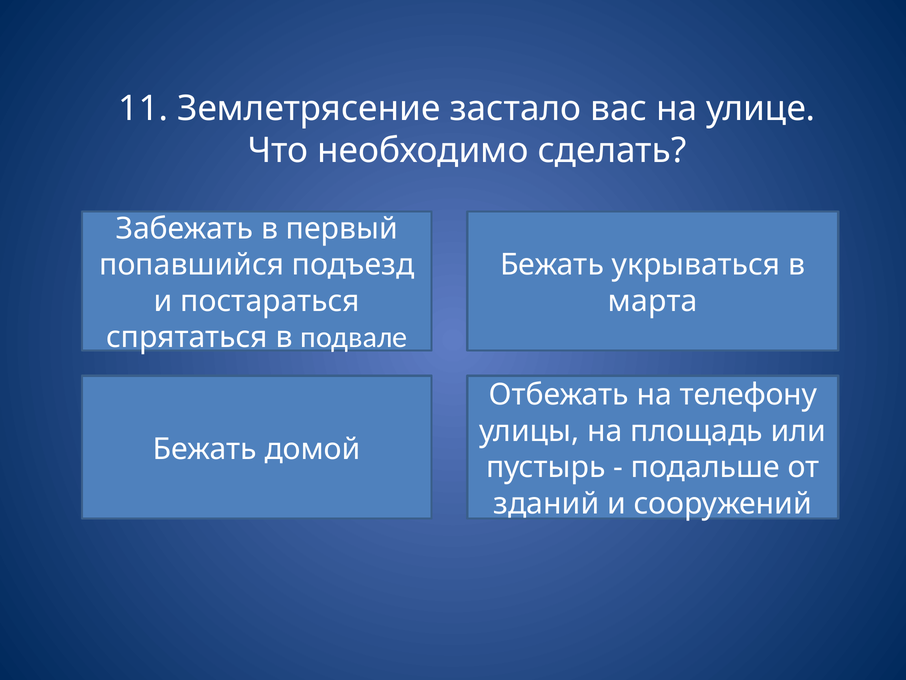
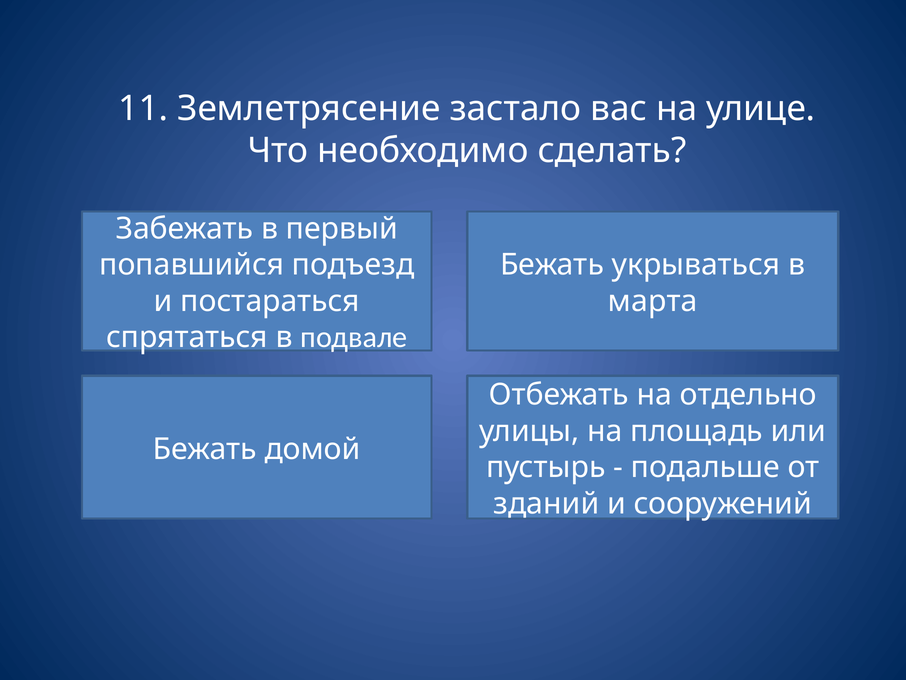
телефону: телефону -> отдельно (748, 394)
